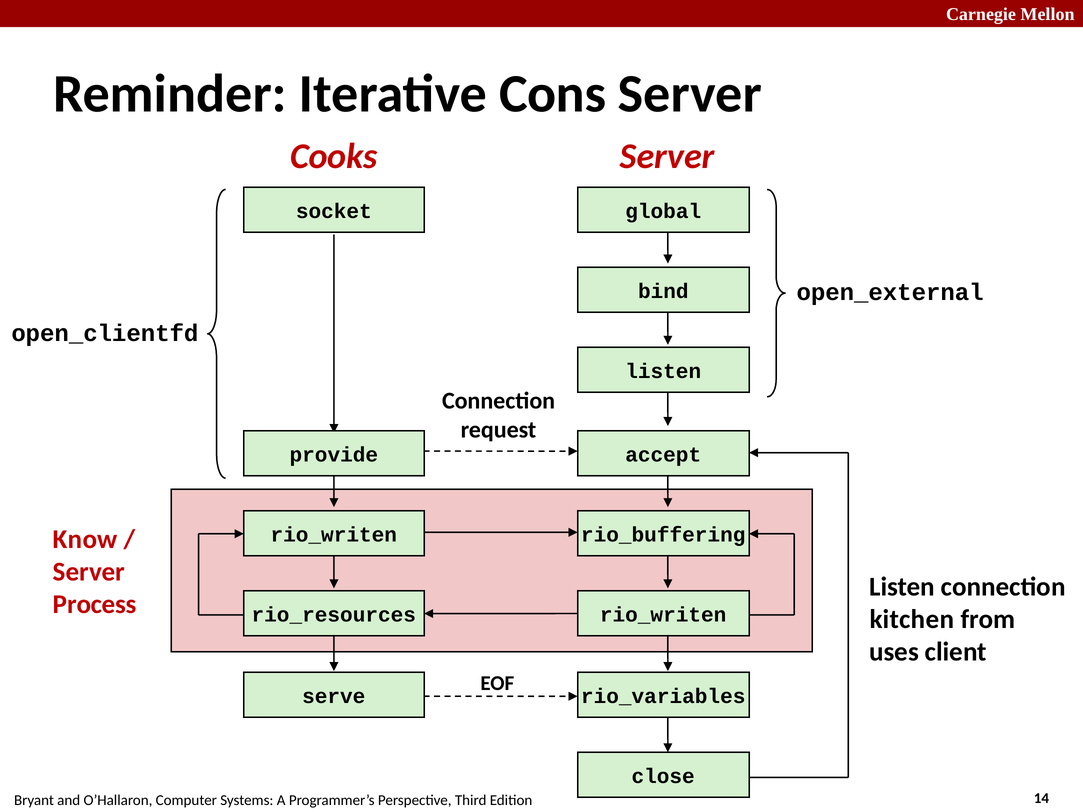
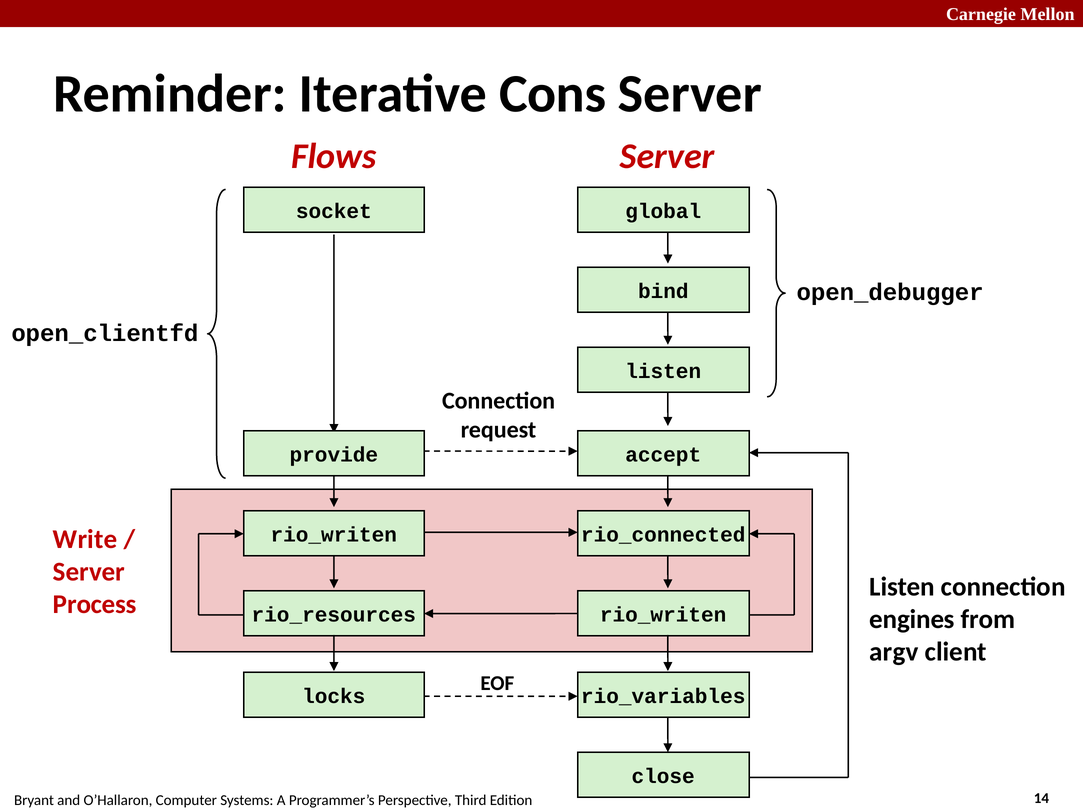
Cooks: Cooks -> Flows (334, 156)
open_external: open_external -> open_debugger (890, 292)
rio_buffering: rio_buffering -> rio_connected (663, 535)
Know: Know -> Write (85, 540)
kitchen: kitchen -> engines (912, 620)
uses: uses -> argv (894, 652)
serve: serve -> locks (334, 697)
